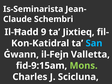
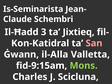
9: 9 -> 3 (44, 32)
San colour: light blue -> pink (94, 43)
il-Fejn: il-Fejn -> il-Alla (55, 54)
